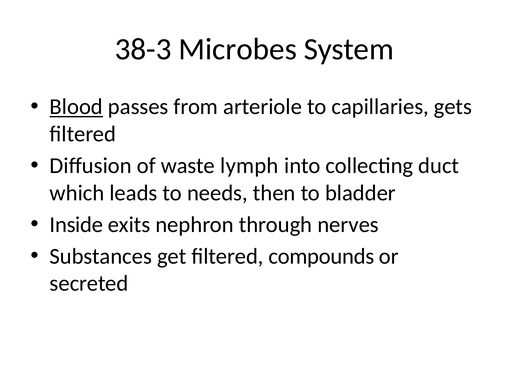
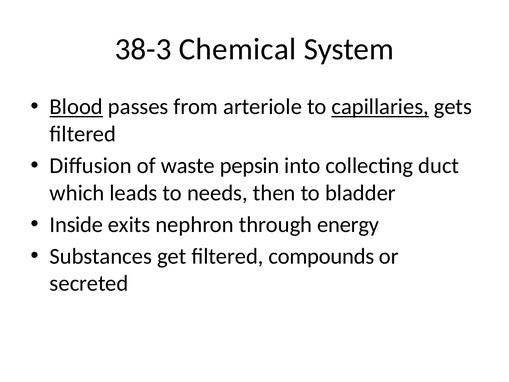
Microbes: Microbes -> Chemical (238, 49)
capillaries underline: none -> present (380, 107)
lymph: lymph -> pepsin (250, 166)
nerves: nerves -> energy (348, 224)
